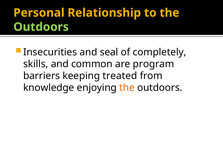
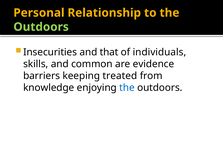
seal: seal -> that (109, 52)
completely: completely -> individuals (159, 52)
program: program -> evidence (153, 64)
the colour: orange -> blue (127, 88)
